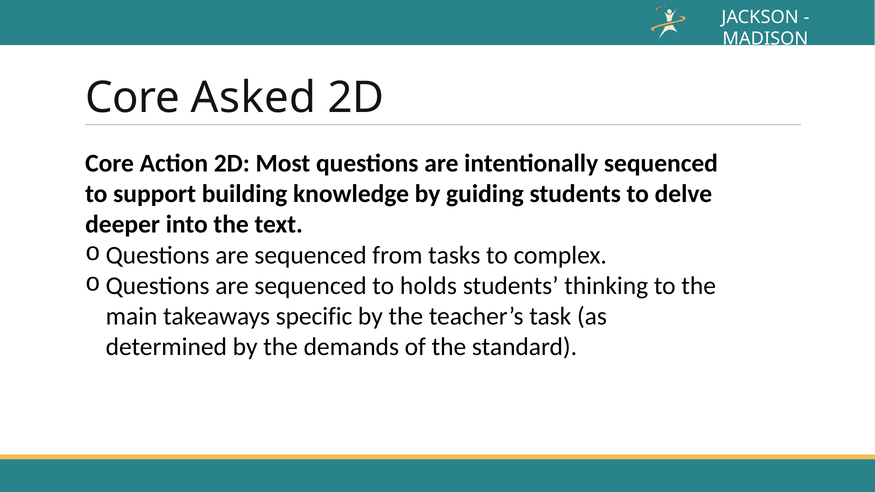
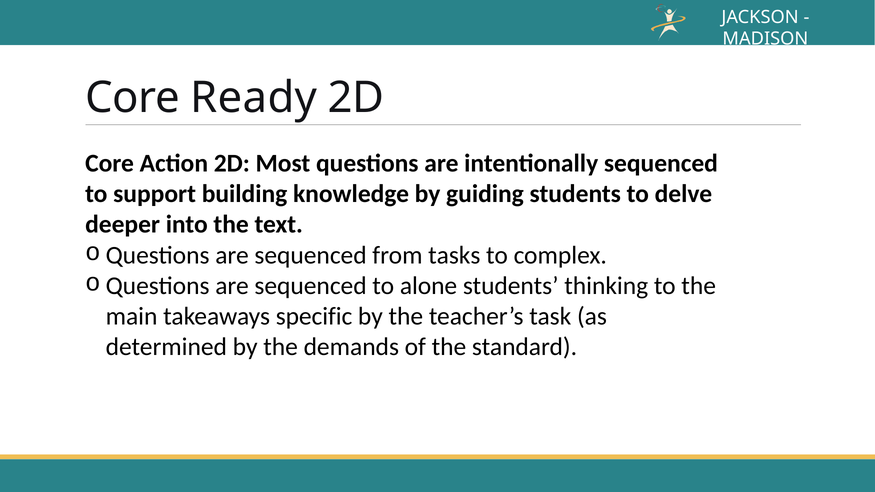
Asked: Asked -> Ready (254, 98)
holds: holds -> alone (429, 286)
